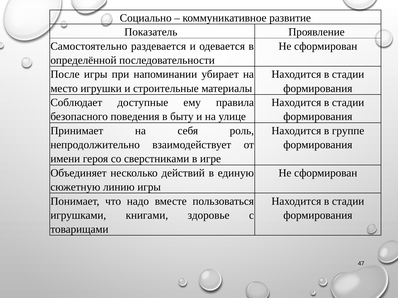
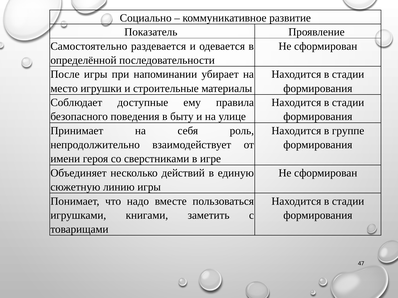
здоровье: здоровье -> заметить (209, 216)
